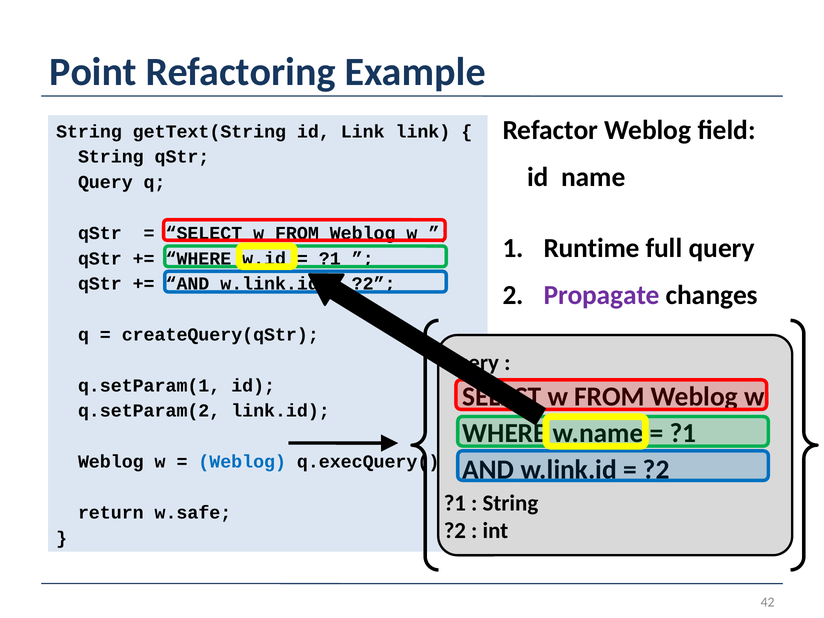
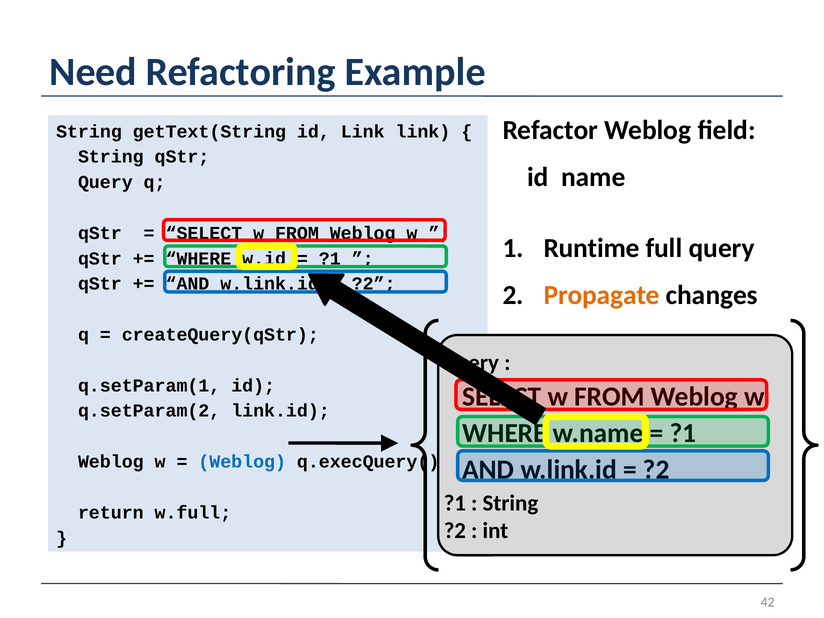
Point: Point -> Need (93, 72)
Propagate colour: purple -> orange (602, 295)
w.safe: w.safe -> w.full (193, 513)
